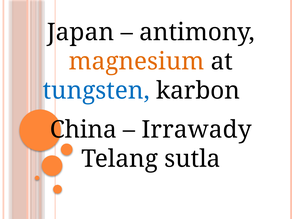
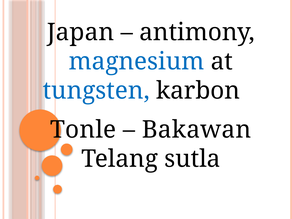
magnesium colour: orange -> blue (137, 62)
China: China -> Tonle (83, 130)
Irrawady: Irrawady -> Bakawan (197, 130)
